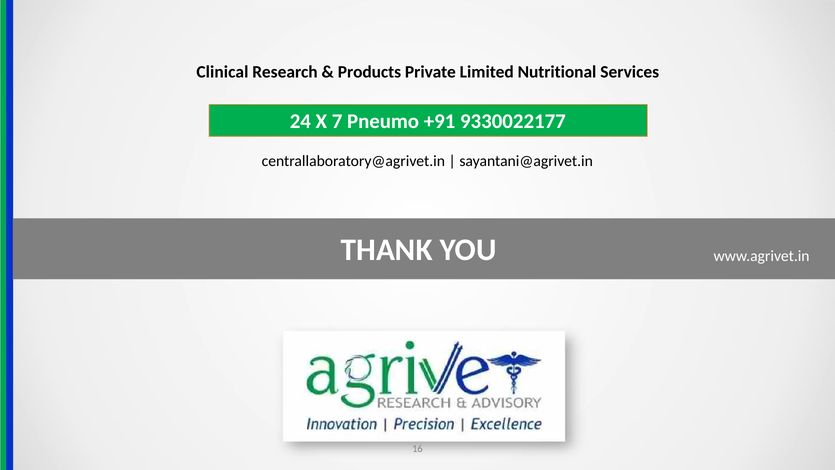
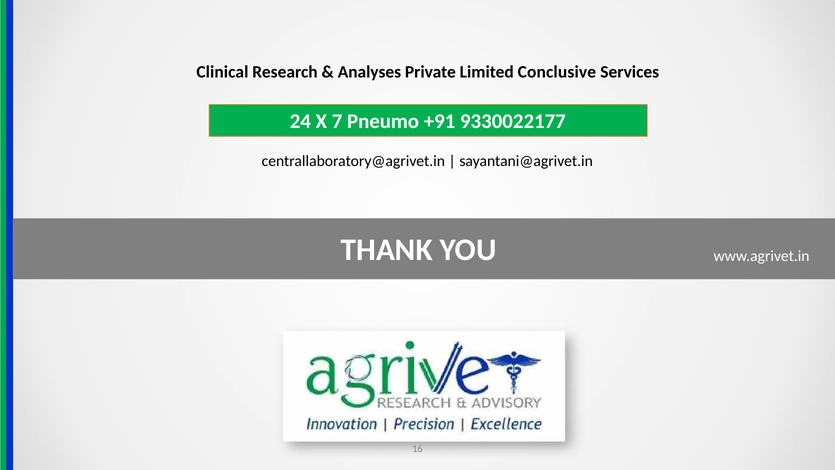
Products: Products -> Analyses (369, 72)
Nutritional: Nutritional -> Conclusive (557, 72)
